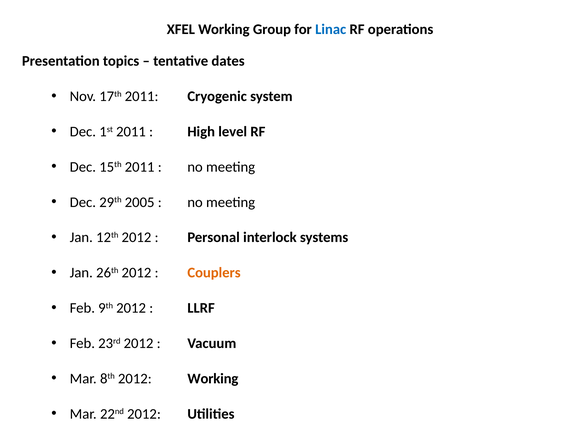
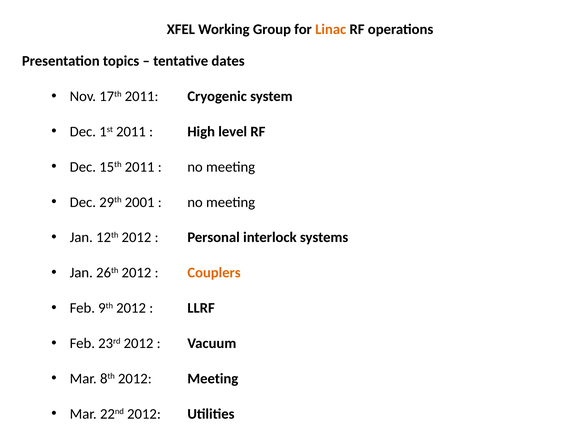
Linac colour: blue -> orange (331, 29)
2005: 2005 -> 2001 (140, 202)
2012 Working: Working -> Meeting (213, 379)
